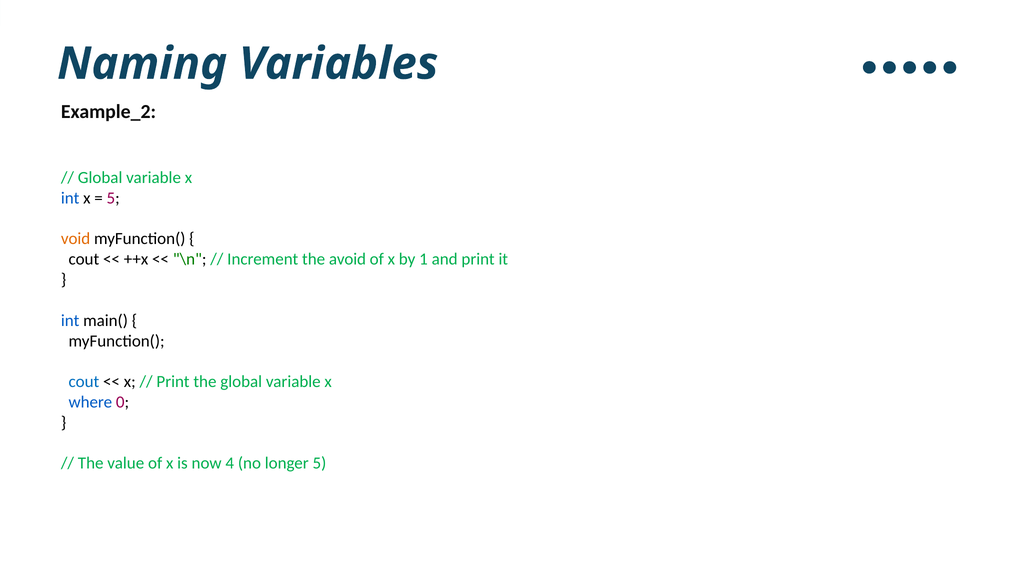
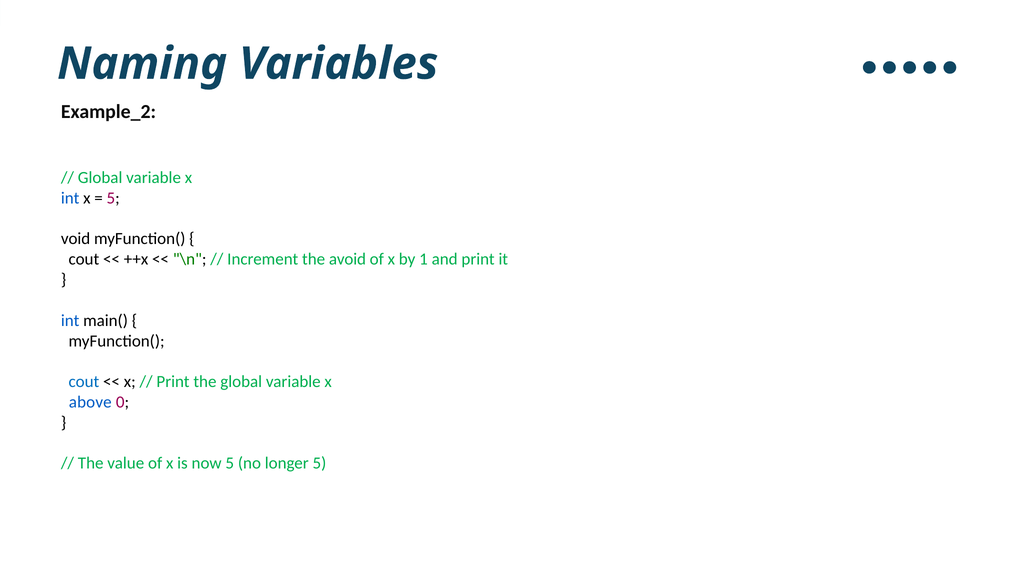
void colour: orange -> black (76, 239)
where: where -> above (90, 402)
now 4: 4 -> 5 (230, 463)
